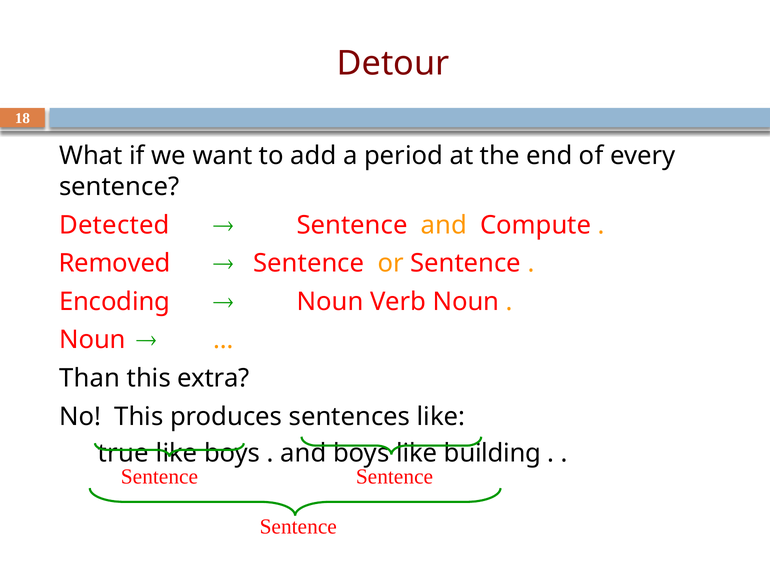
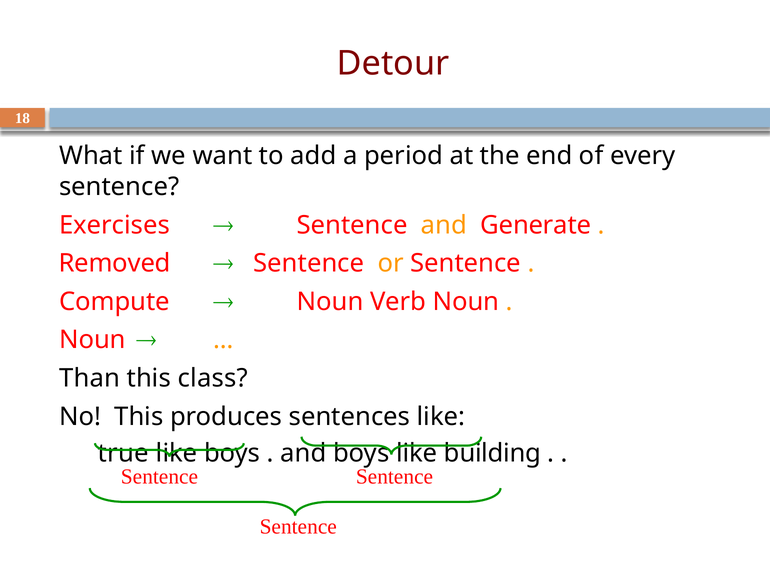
Detected: Detected -> Exercises (115, 225)
Compute: Compute -> Generate (536, 225)
Encoding: Encoding -> Compute (115, 301)
extra: extra -> class (213, 378)
